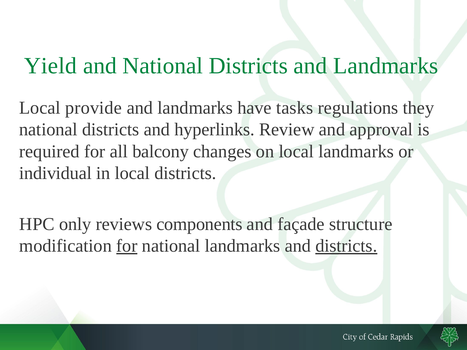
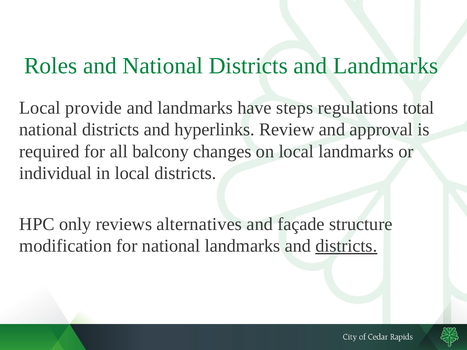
Yield: Yield -> Roles (51, 66)
tasks: tasks -> steps (295, 108)
they: they -> total (419, 108)
components: components -> alternatives (199, 224)
for underline: present -> none (127, 246)
